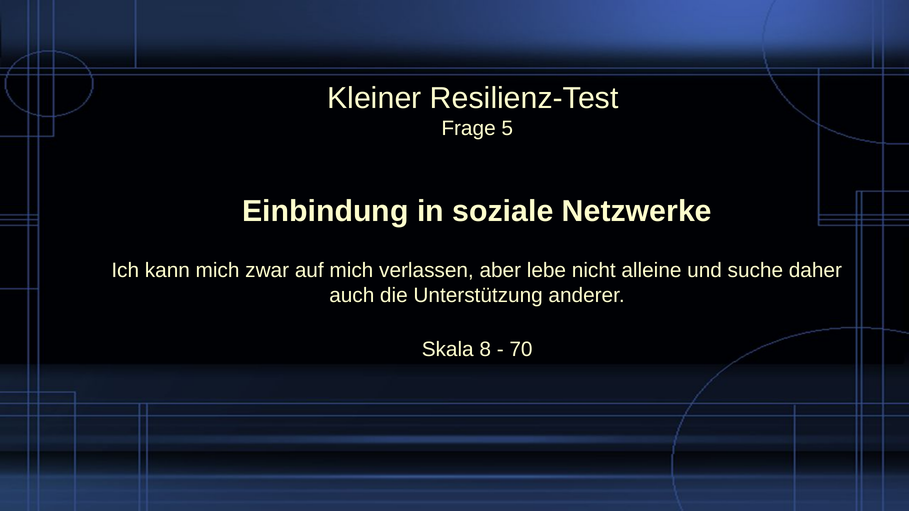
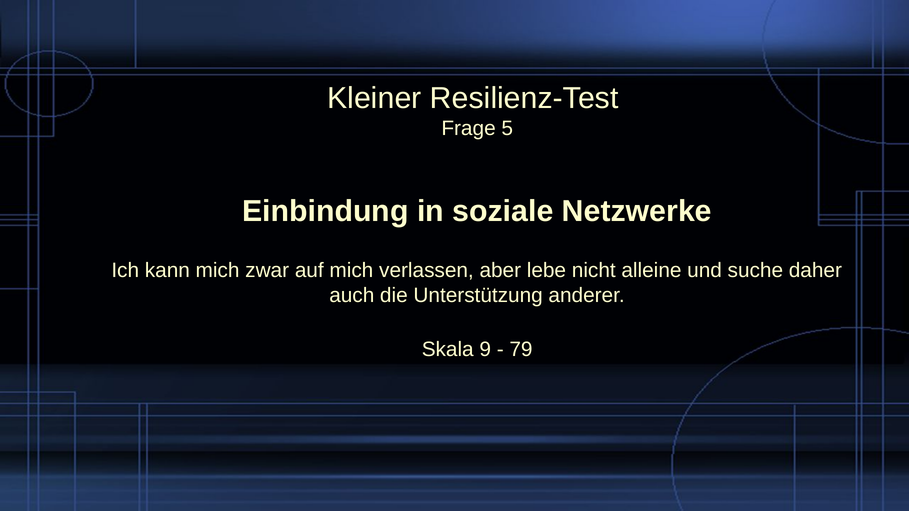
8: 8 -> 9 (485, 350)
70: 70 -> 79 (521, 350)
